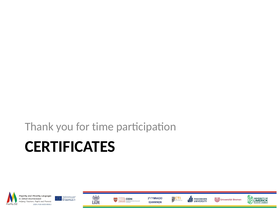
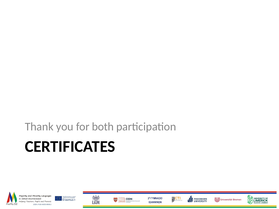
time: time -> both (103, 127)
